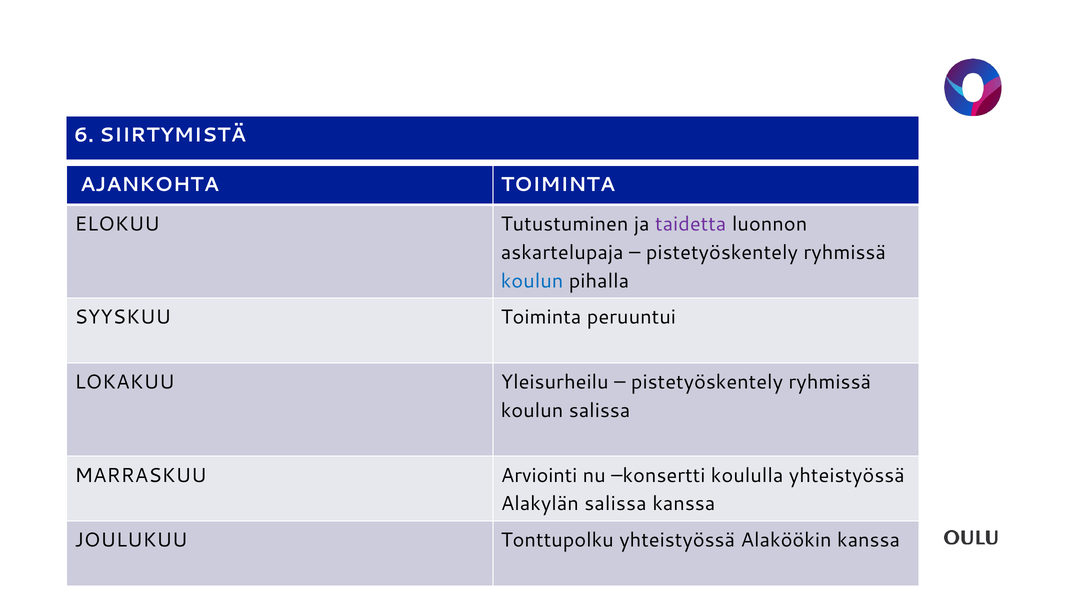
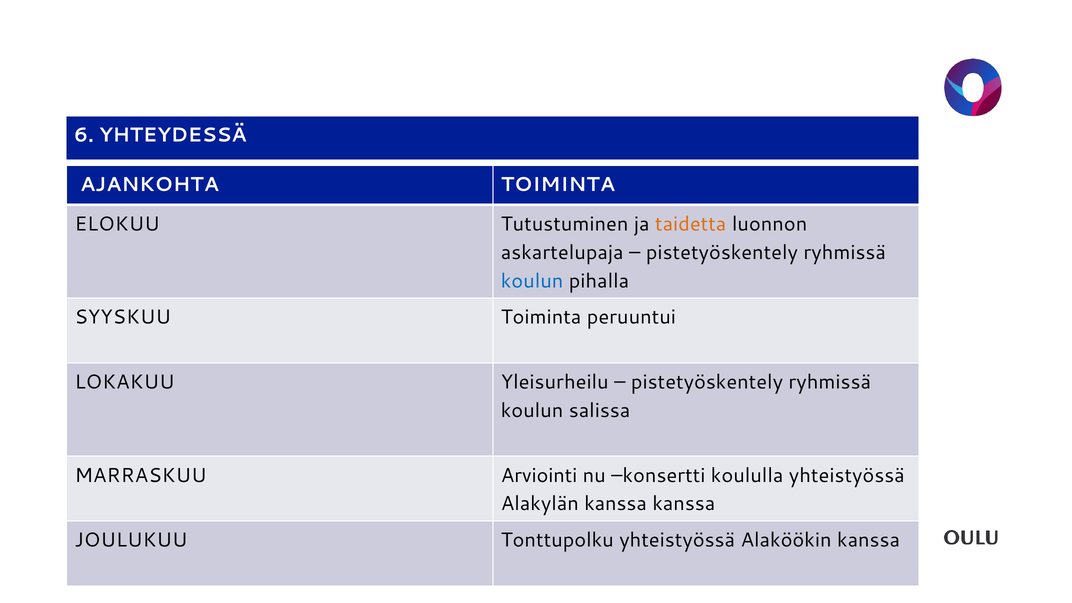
SIIRTYMISTÄ: SIIRTYMISTÄ -> YHTEYDESSÄ (173, 135)
taidetta colour: purple -> orange (691, 224)
Alakylän salissa: salissa -> kanssa (616, 504)
